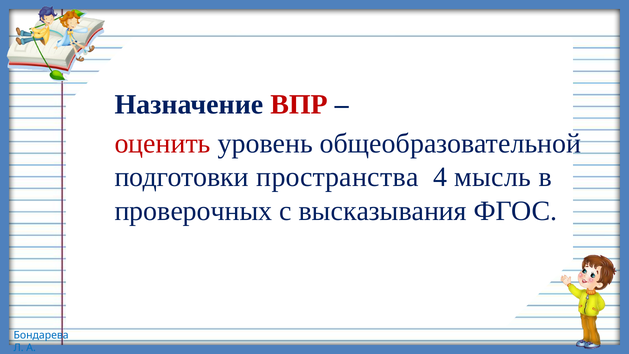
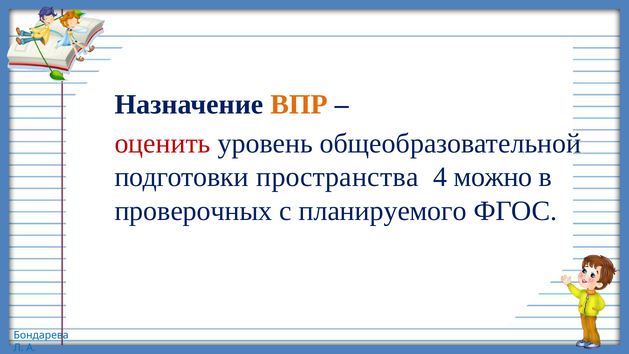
ВПР colour: red -> orange (299, 104)
мысль: мысль -> можно (493, 177)
высказывания: высказывания -> планируемого (383, 211)
